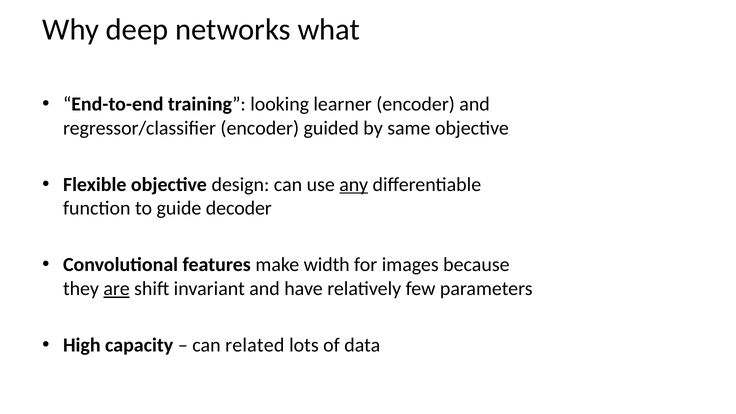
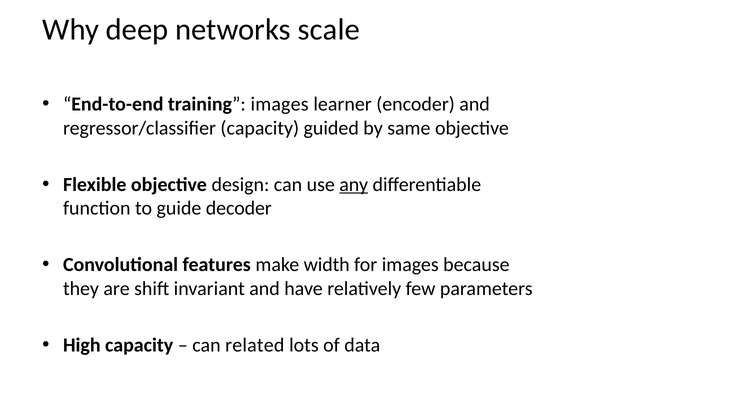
what: what -> scale (329, 30)
training looking: looking -> images (280, 104)
regressor/classifier encoder: encoder -> capacity (260, 128)
are underline: present -> none (117, 289)
